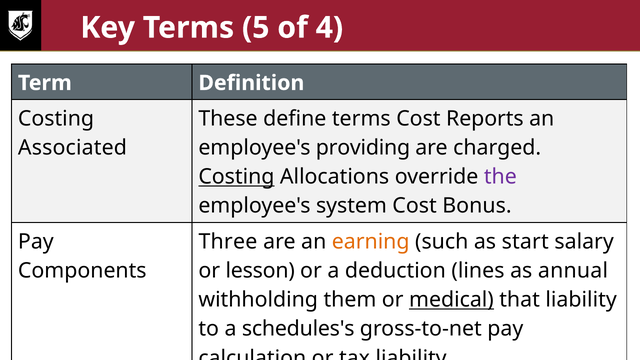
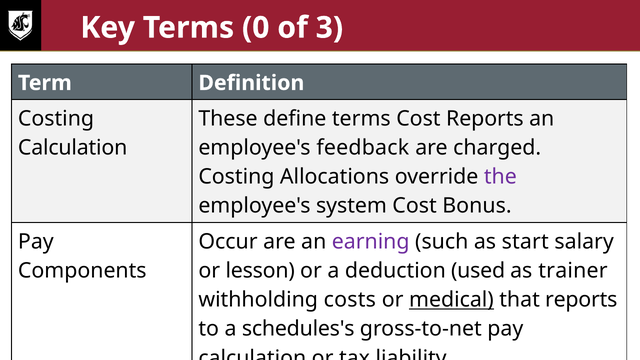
5: 5 -> 0 (256, 28)
4: 4 -> 3 (329, 28)
Associated: Associated -> Calculation (73, 148)
providing: providing -> feedback (363, 148)
Costing underline: present -> none (236, 177)
Three: Three -> Occur (228, 241)
earning colour: orange -> purple (371, 241)
lines: lines -> used (478, 271)
annual: annual -> trainer (573, 271)
them: them -> costs (350, 300)
that liability: liability -> reports (581, 300)
